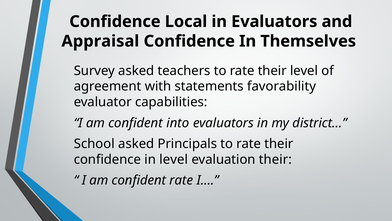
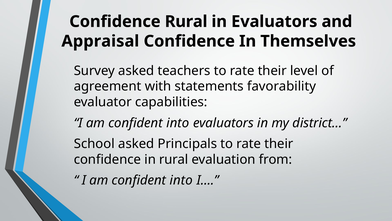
Confidence Local: Local -> Rural (186, 22)
in level: level -> rural (174, 159)
evaluation their: their -> from (276, 159)
rate: rate -> into (181, 180)
